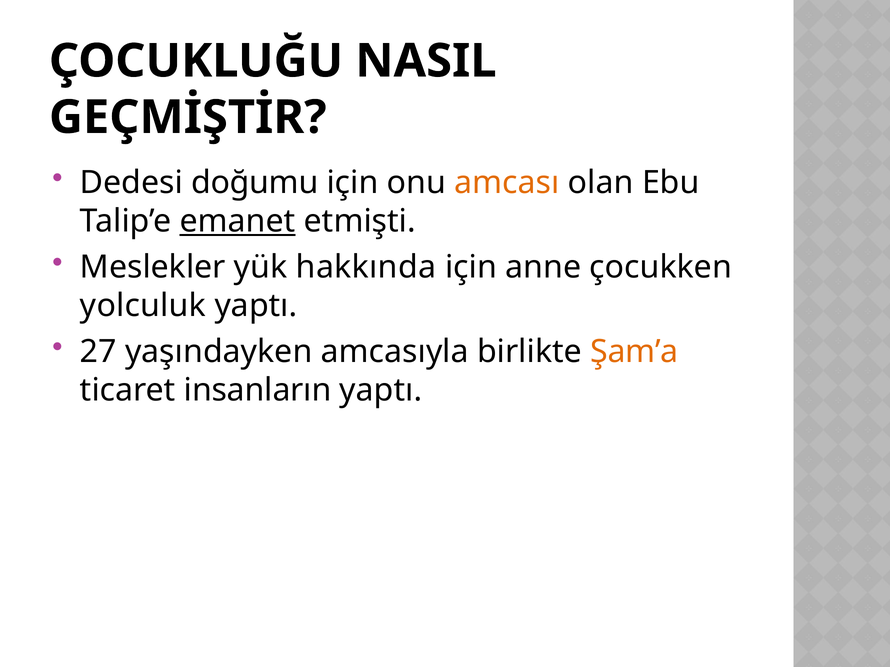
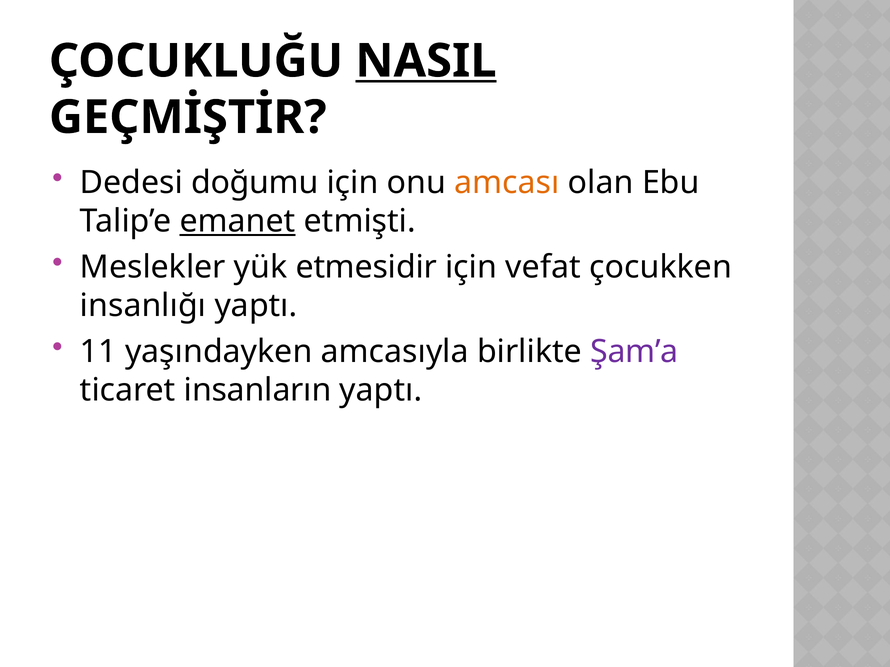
NASIL underline: none -> present (426, 61)
hakkında: hakkında -> etmesidir (366, 267)
anne: anne -> vefat (543, 267)
yolculuk: yolculuk -> insanlığı (143, 306)
27: 27 -> 11 (98, 352)
Şam’a colour: orange -> purple (634, 352)
